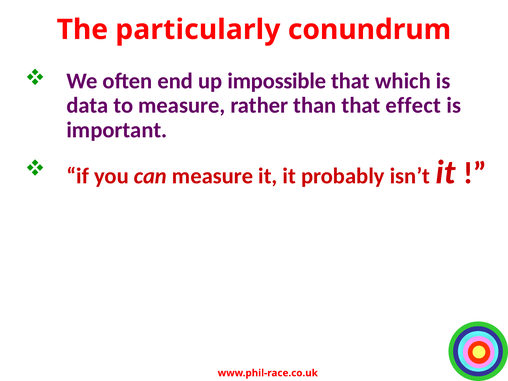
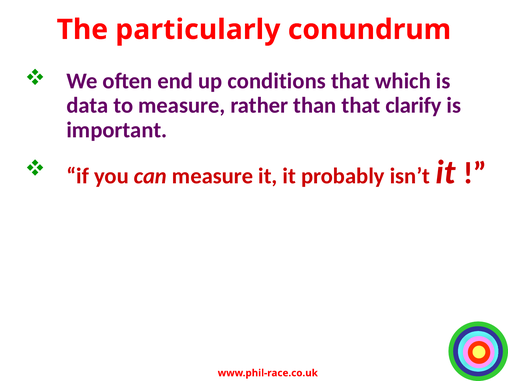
impossible: impossible -> conditions (277, 81)
effect: effect -> clarify (413, 106)
